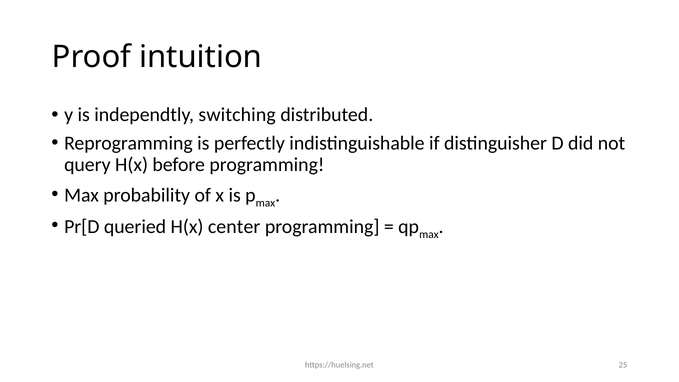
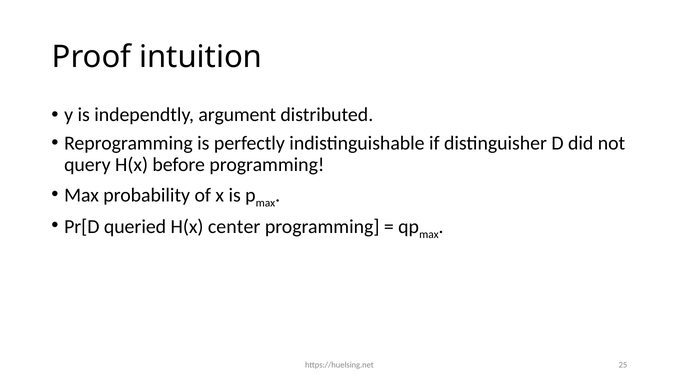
switching: switching -> argument (237, 115)
